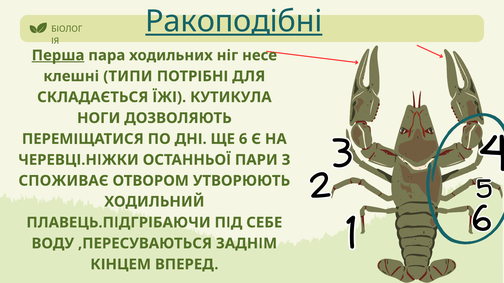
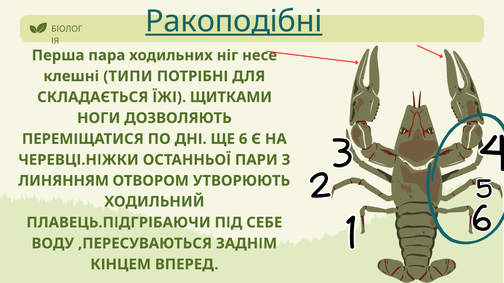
Перша underline: present -> none (58, 55)
КУТИКУЛА: КУТИКУЛА -> ЩИТКАМИ (231, 97)
СПОЖИВАЄ: СПОЖИВАЄ -> ЛИНЯННЯМ (64, 181)
